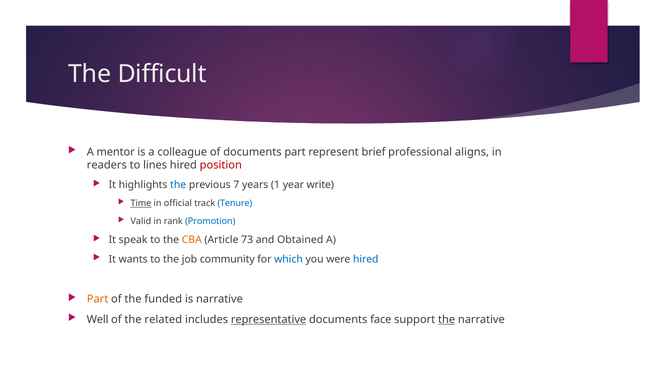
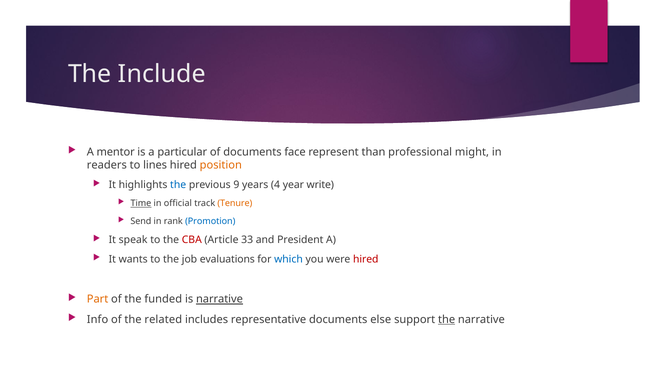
Difficult: Difficult -> Include (162, 74)
colleague: colleague -> particular (182, 152)
documents part: part -> face (295, 152)
brief: brief -> than (373, 152)
aligns: aligns -> might (472, 152)
position colour: red -> orange (221, 165)
7: 7 -> 9 (236, 185)
1: 1 -> 4 (276, 185)
Tenure colour: blue -> orange (235, 204)
Valid: Valid -> Send (141, 222)
CBA colour: orange -> red (192, 240)
73: 73 -> 33 (247, 240)
Obtained: Obtained -> President (300, 240)
community: community -> evaluations (227, 260)
hired colour: blue -> red (366, 260)
narrative underline: none -> present (219, 300)
Well: Well -> Info (98, 320)
representative underline: present -> none (269, 320)
face: face -> else (381, 320)
